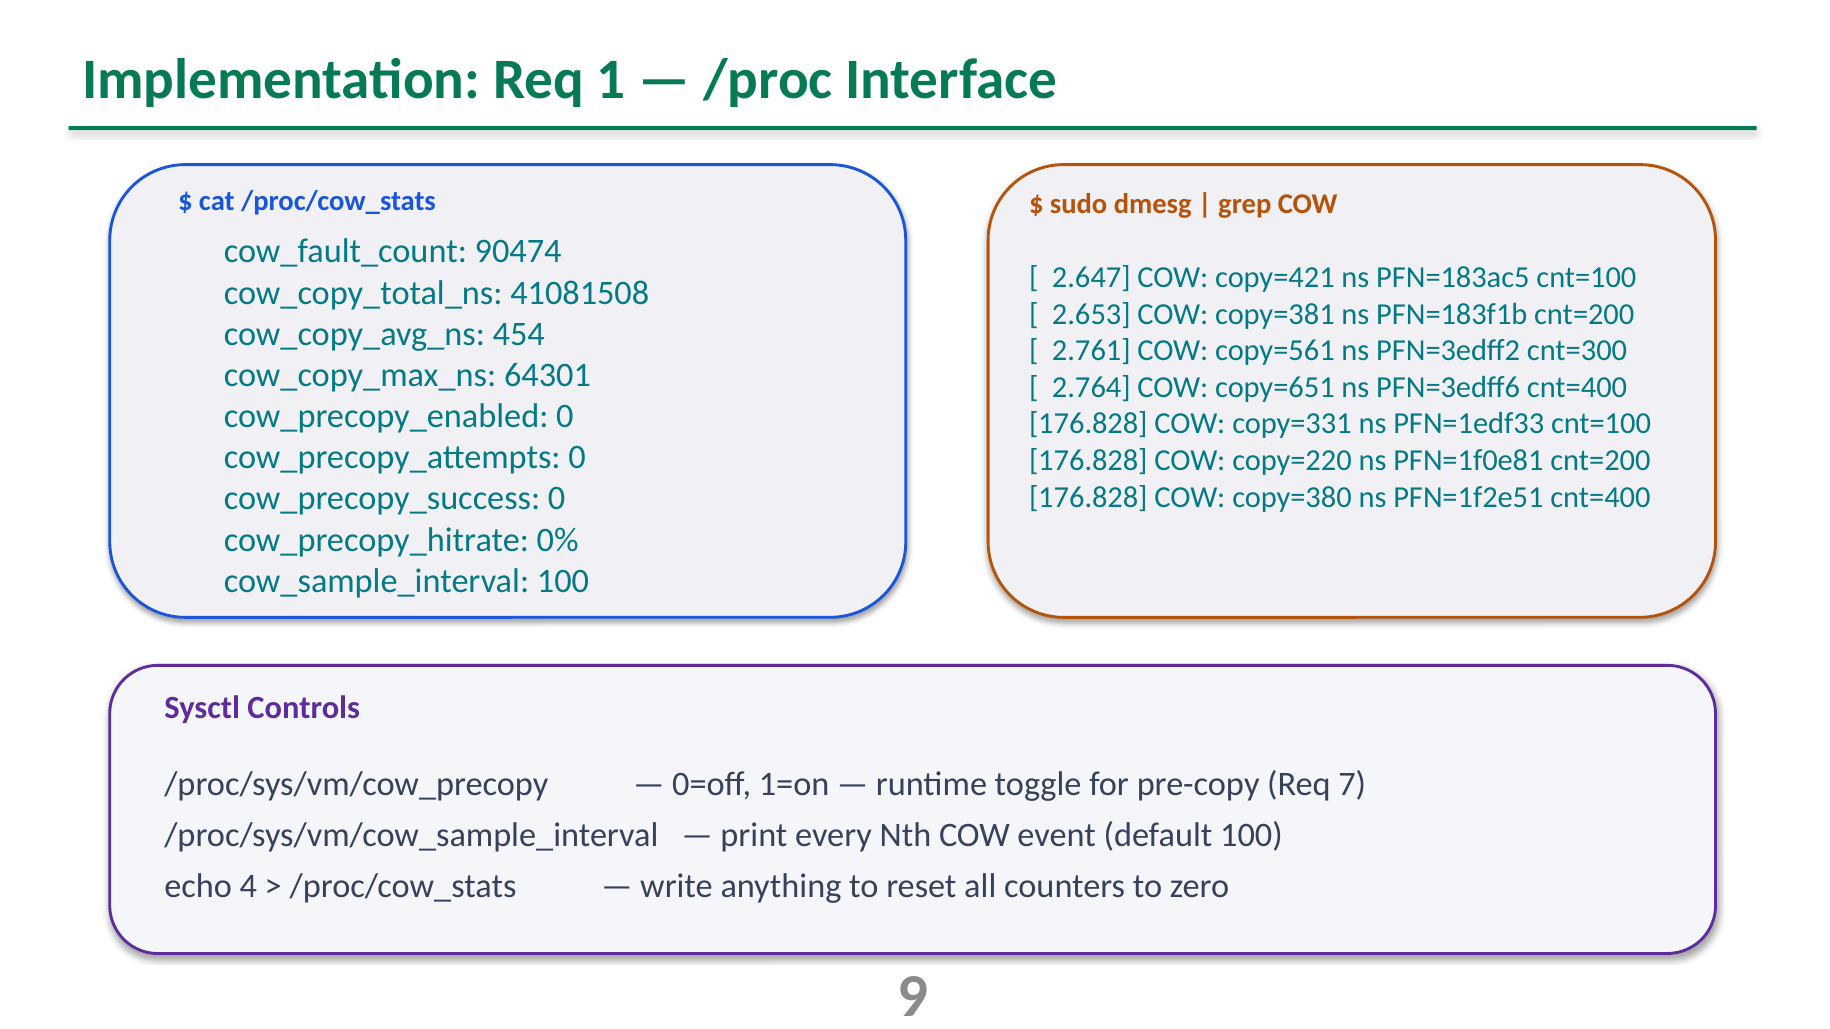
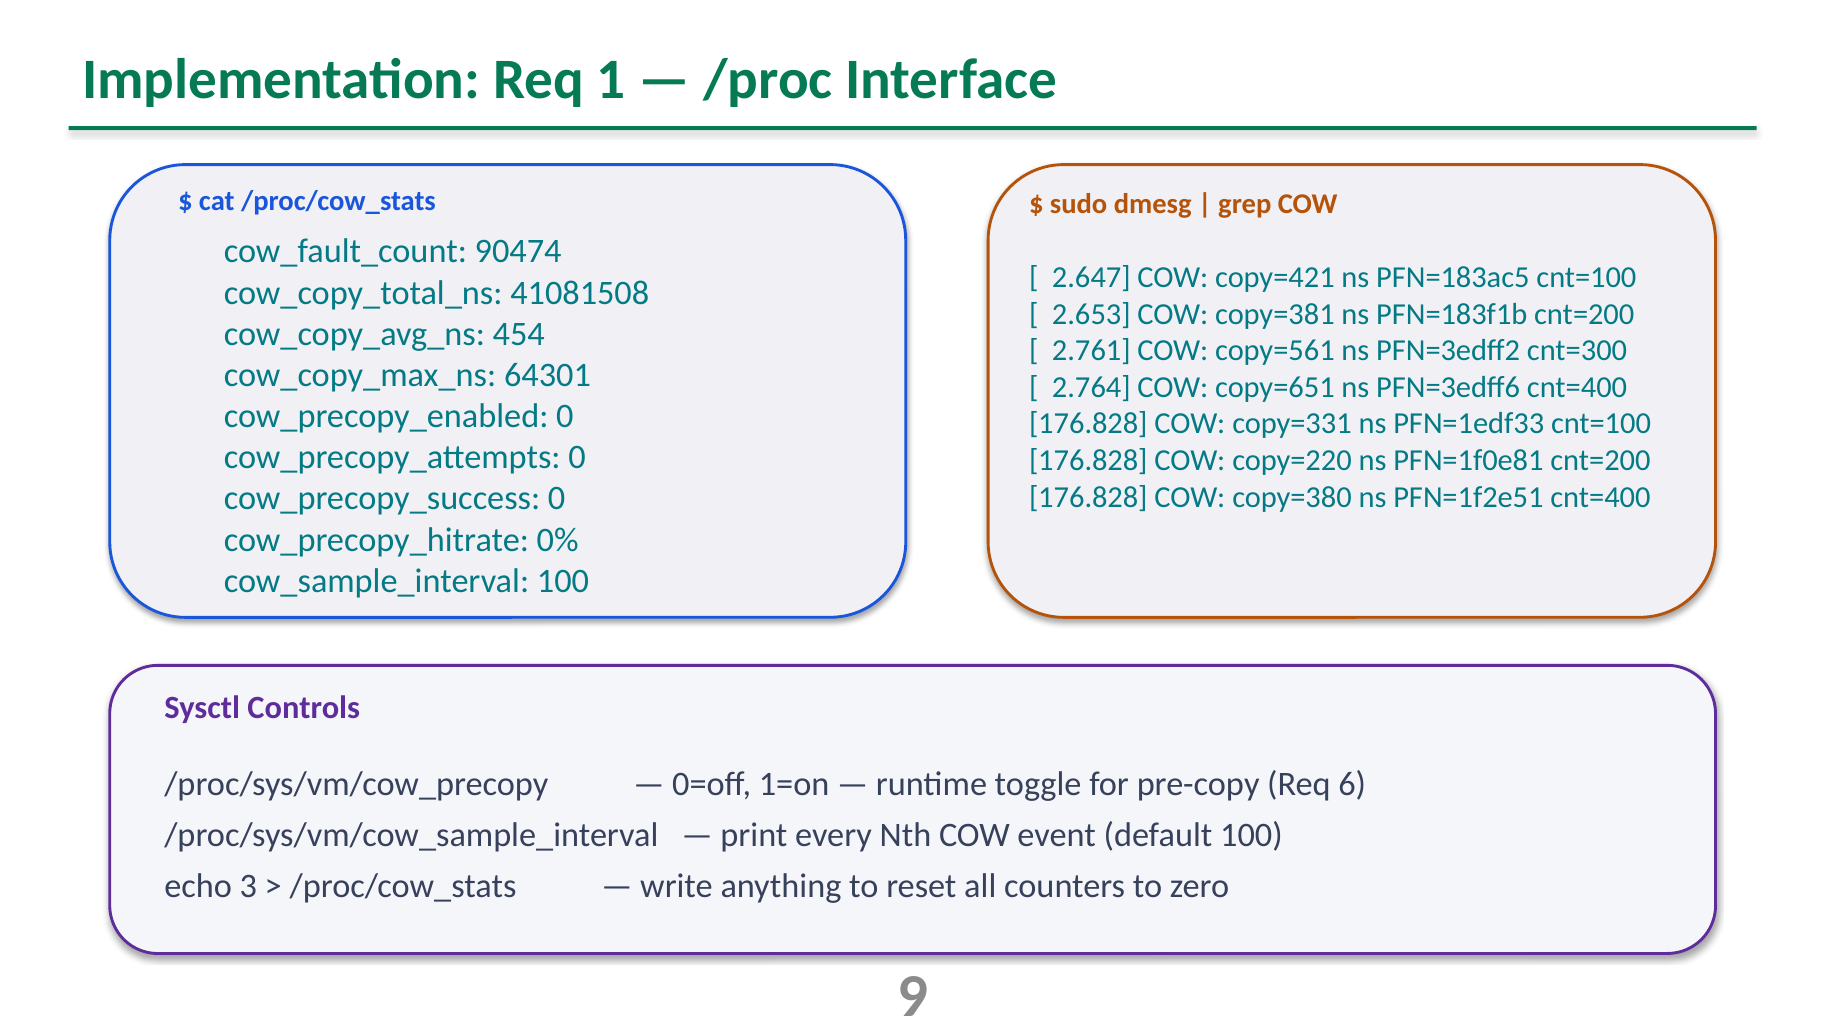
7: 7 -> 6 (1352, 785)
4: 4 -> 3 (248, 887)
